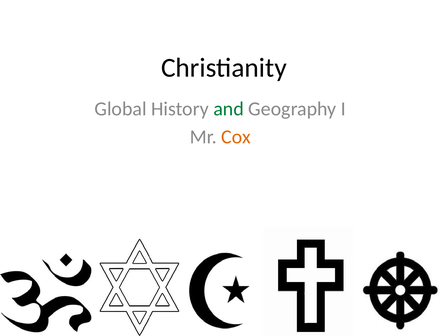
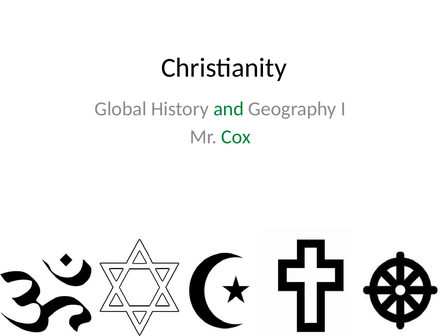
Cox colour: orange -> green (236, 137)
